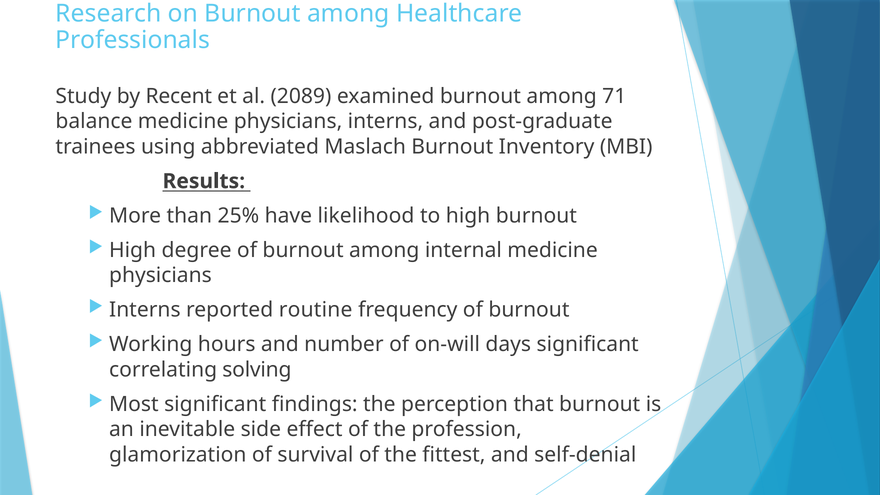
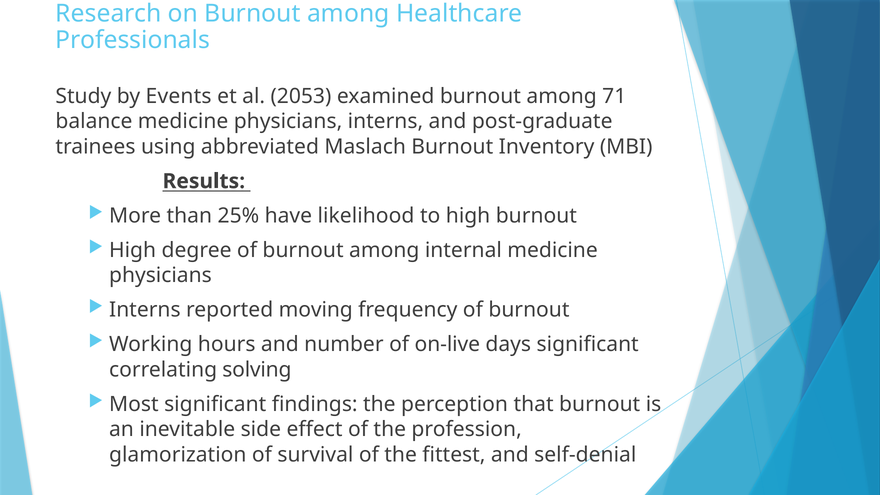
Recent: Recent -> Events (179, 96)
2089: 2089 -> 2053 (301, 96)
routine: routine -> moving (316, 310)
on-will: on-will -> on-live (447, 344)
